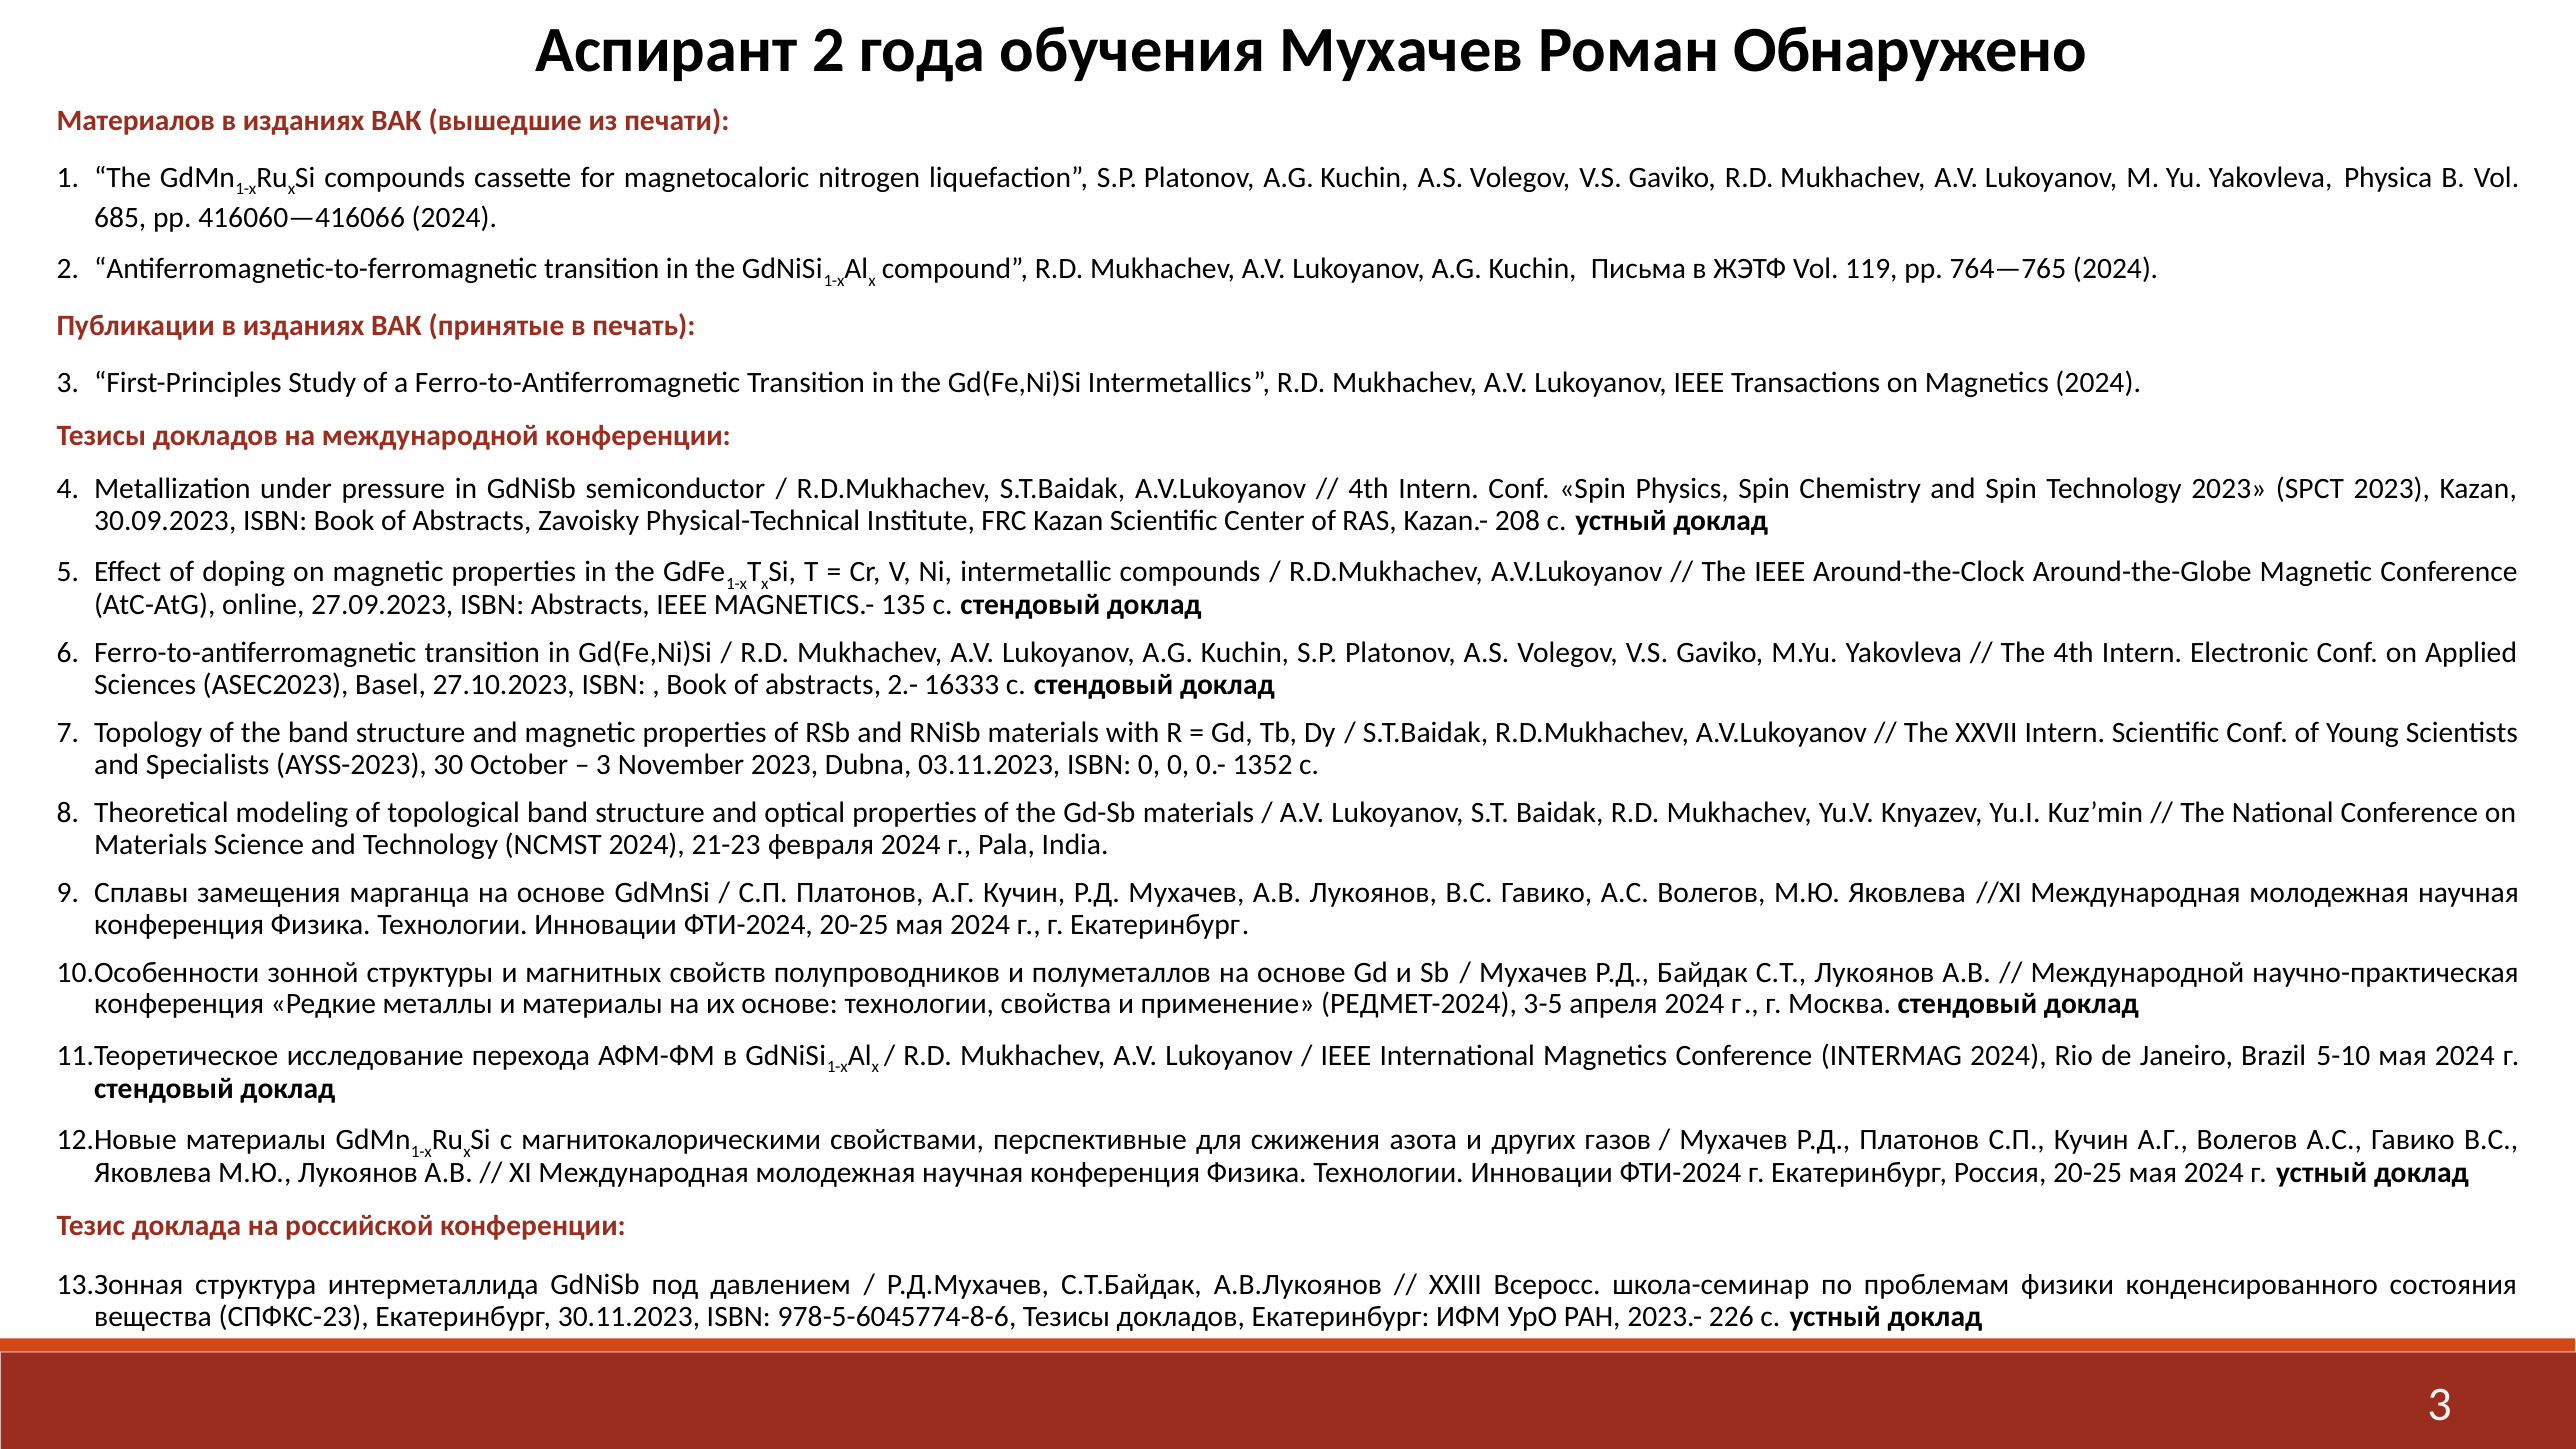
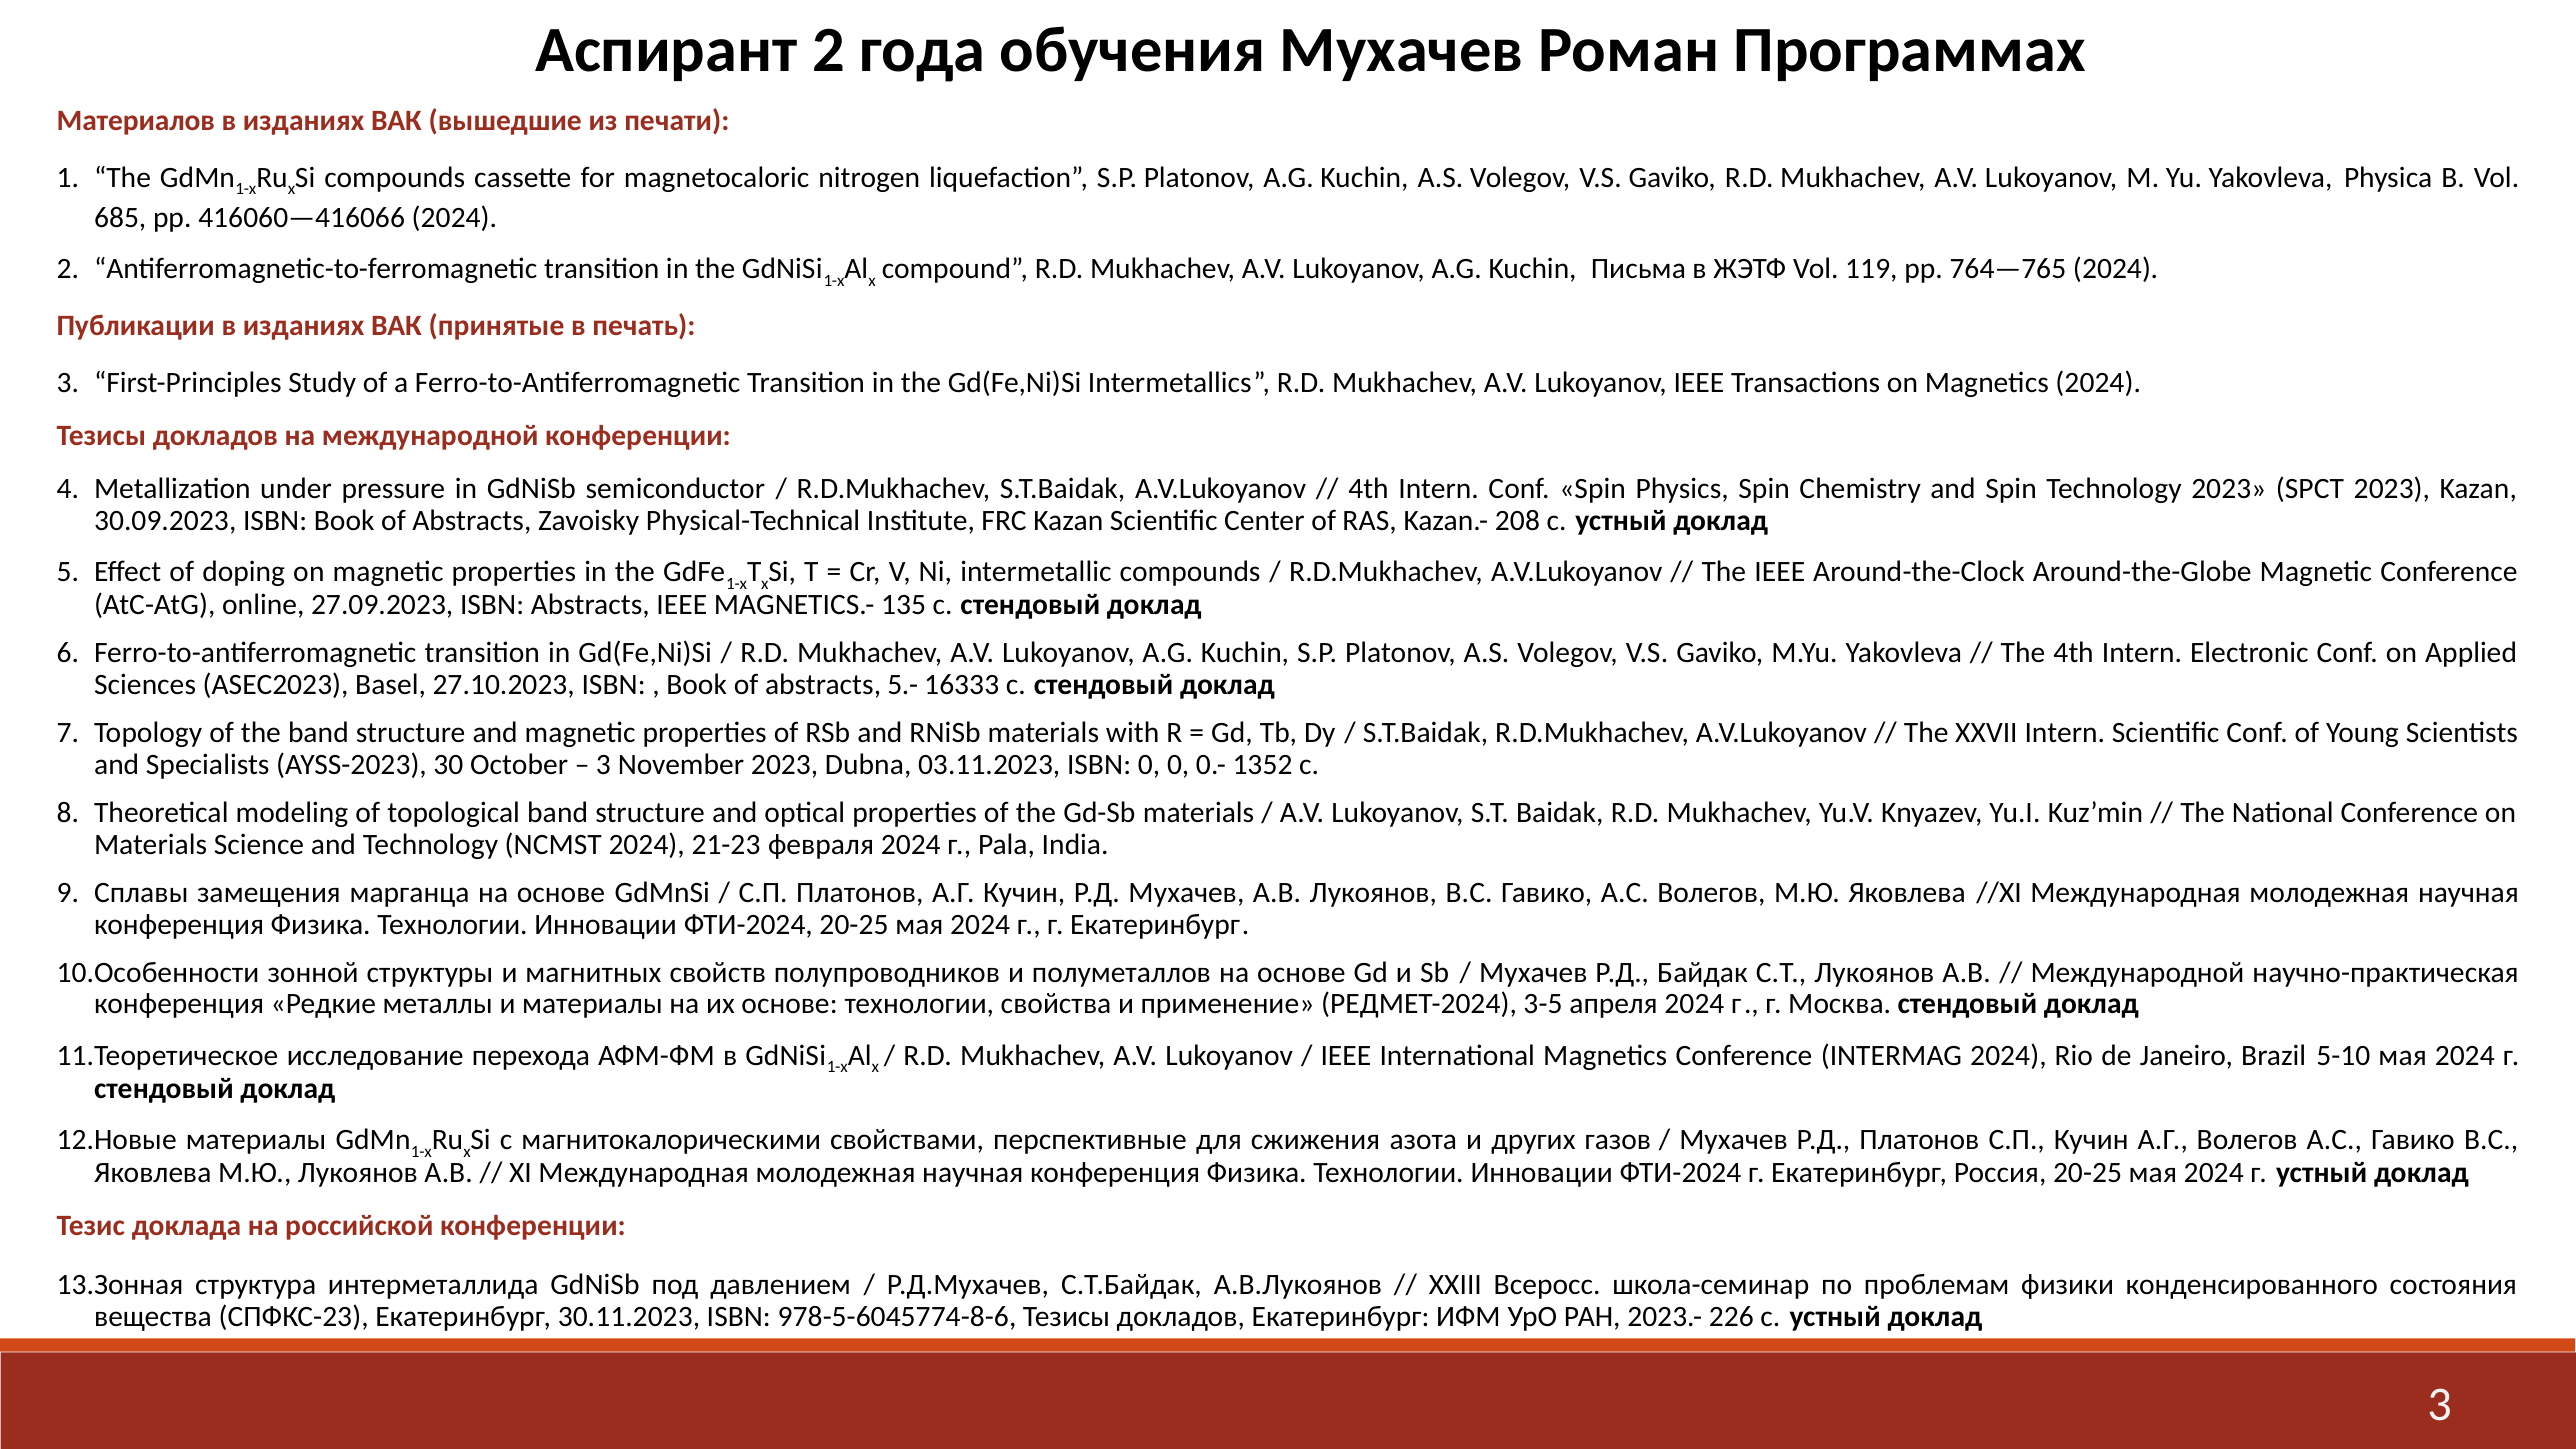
Обнаружено: Обнаружено -> Программах (1910, 50)
2.-: 2.- -> 5.- (903, 685)
